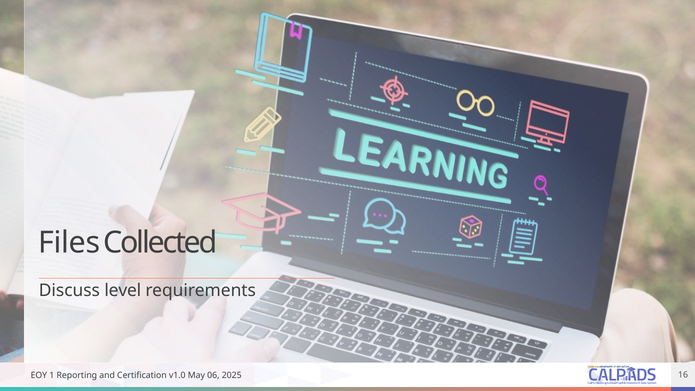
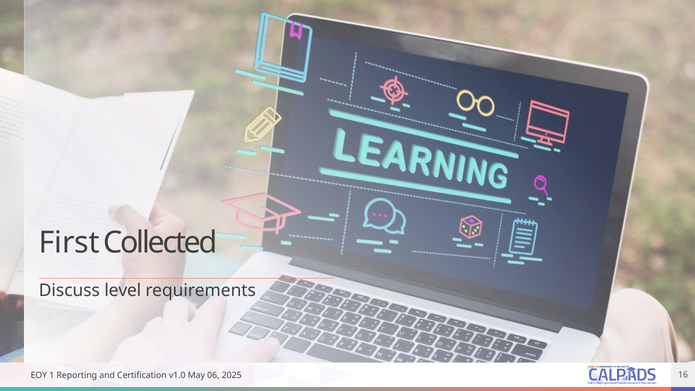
Files: Files -> First (69, 243)
